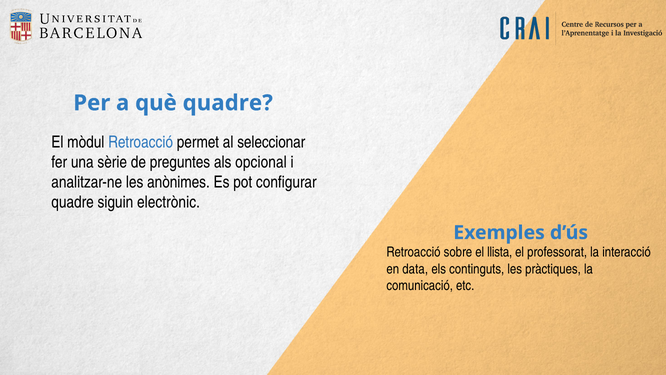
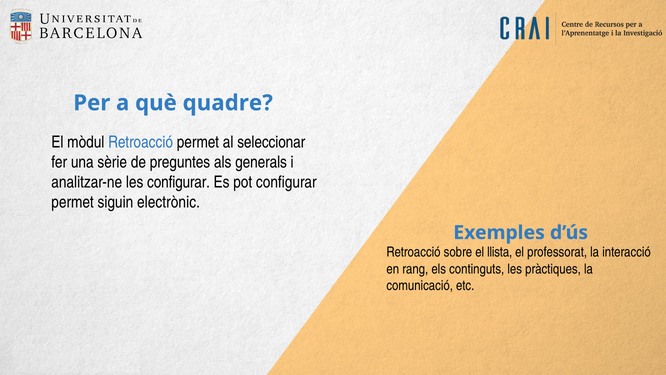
opcional: opcional -> generals (261, 162)
les anònimes: anònimes -> configurar (179, 182)
quadre: quadre -> permet (73, 202)
data: data -> rang (415, 269)
